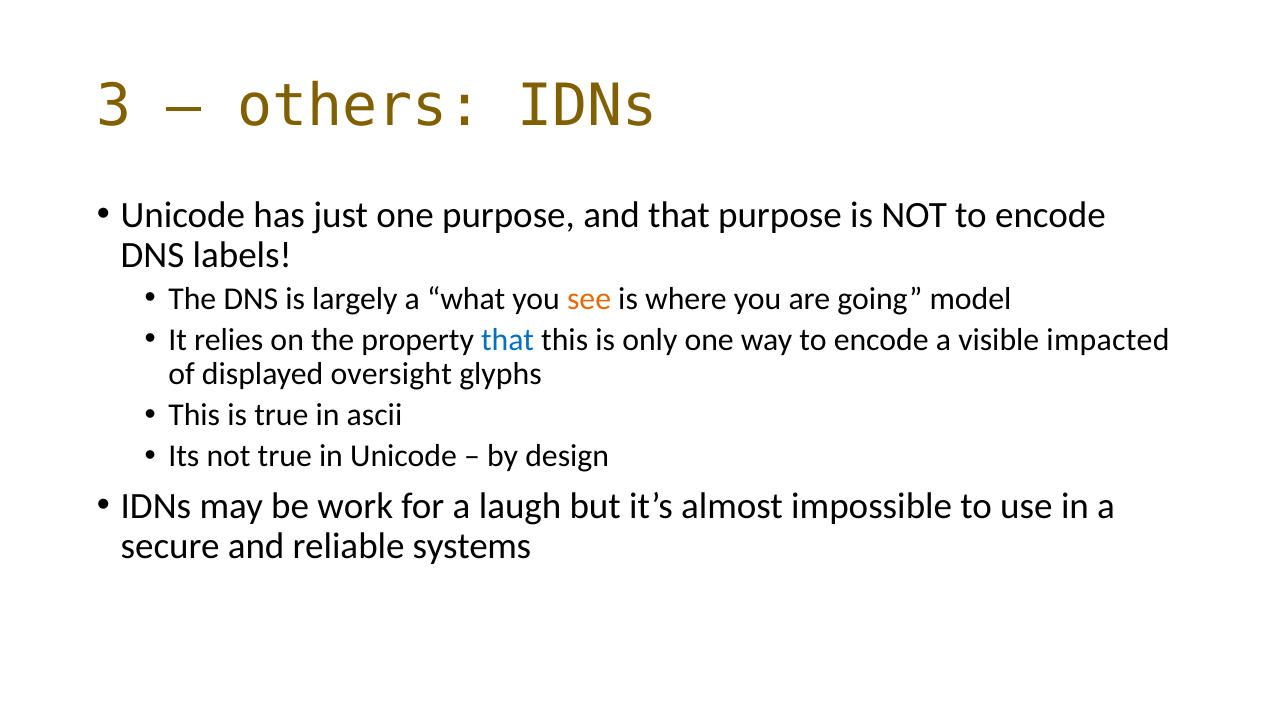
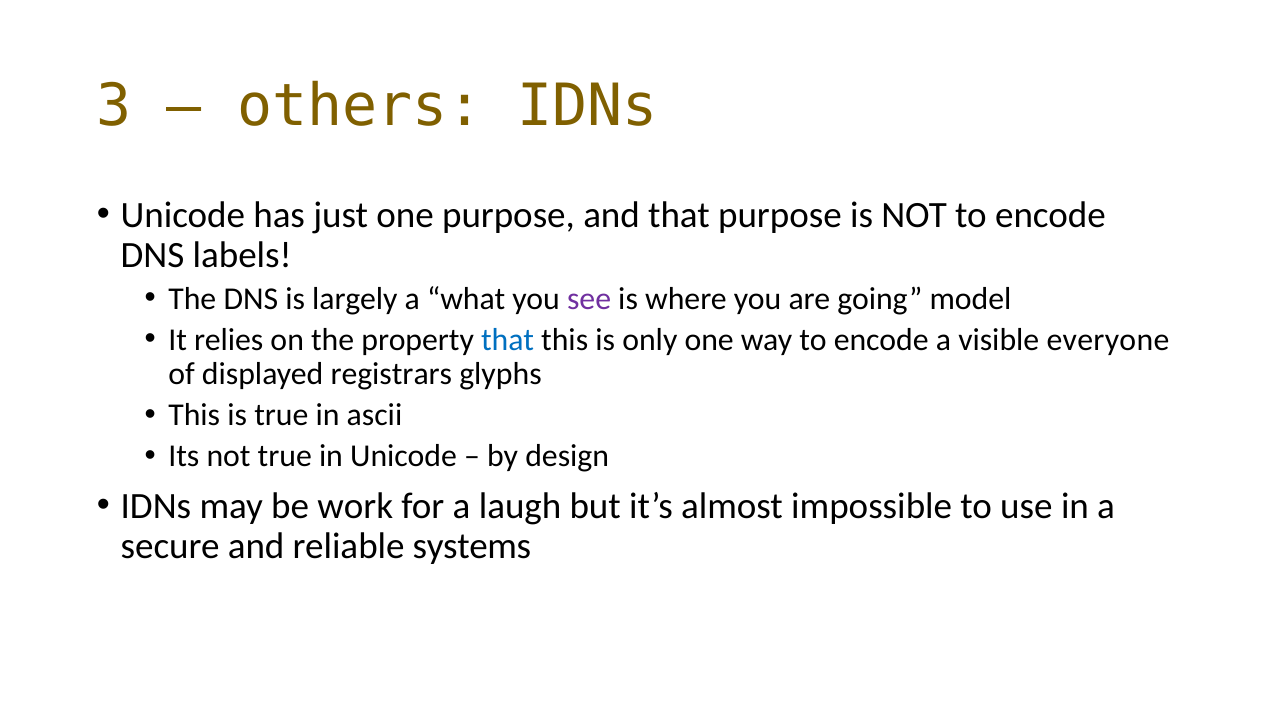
see colour: orange -> purple (589, 299)
impacted: impacted -> everyone (1108, 340)
oversight: oversight -> registrars (391, 374)
